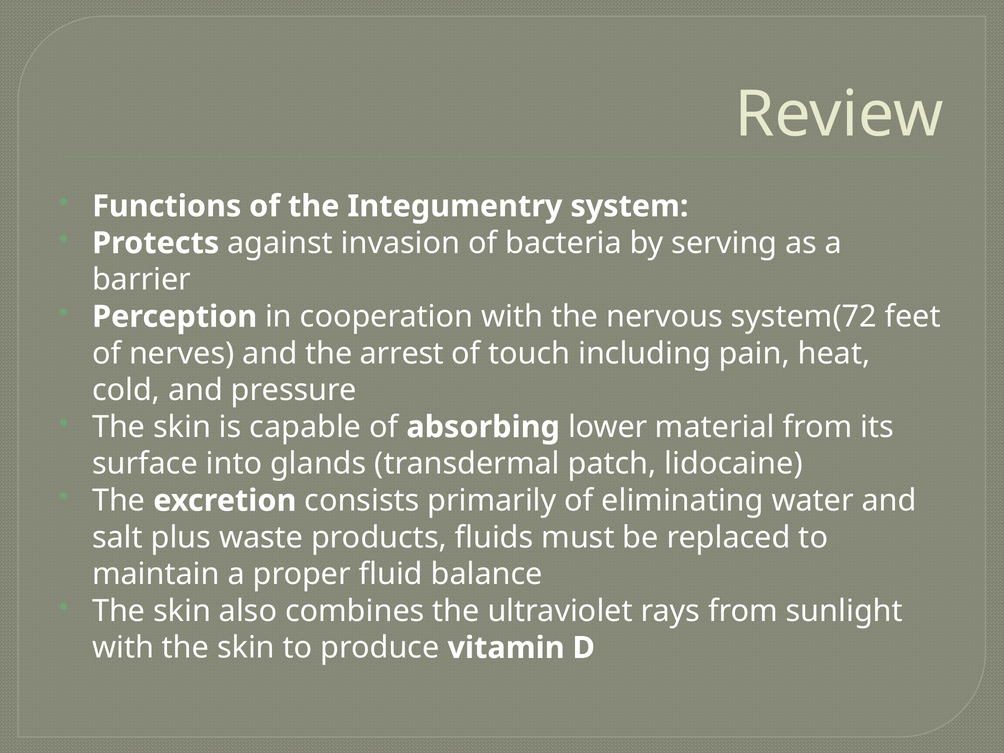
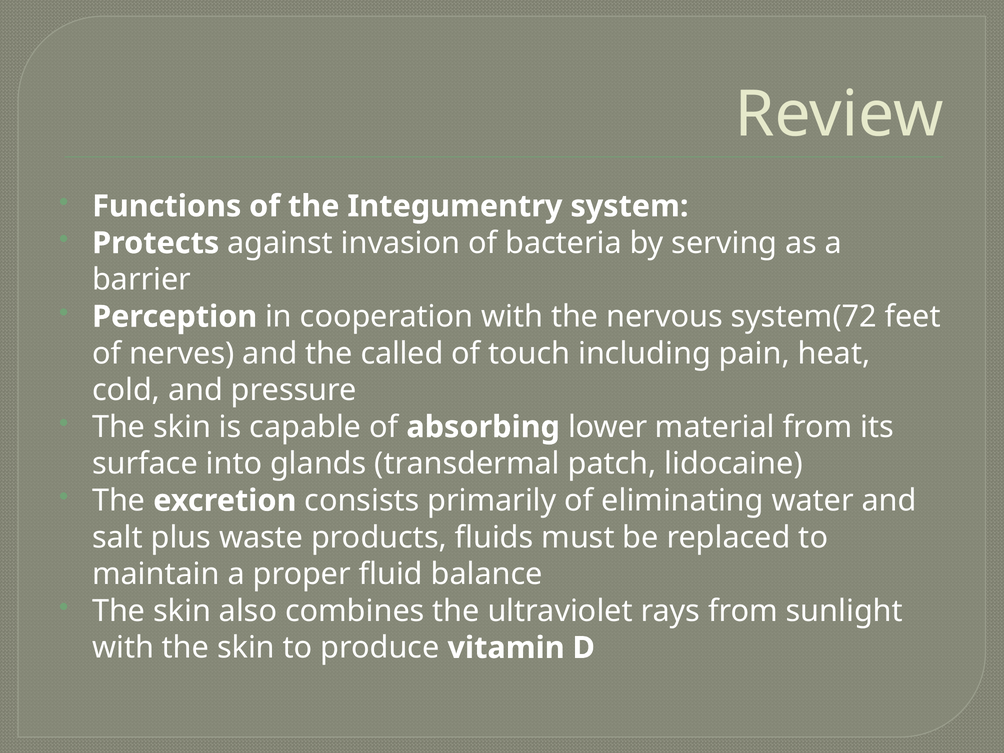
arrest: arrest -> called (402, 353)
